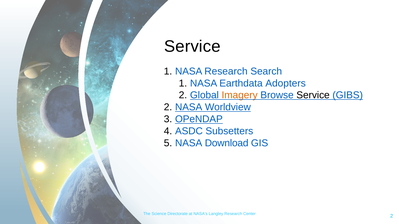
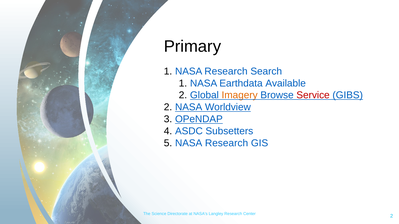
Service: Service -> Primary (192, 47)
Adopters: Adopters -> Available (286, 83)
Service colour: black -> red (313, 95)
Download: Download -> Research (227, 143)
